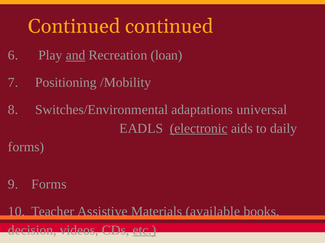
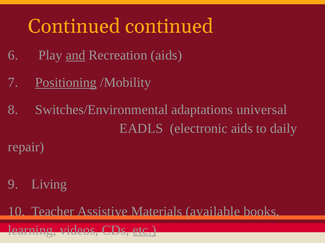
Recreation loan: loan -> aids (166, 55)
Positioning underline: none -> present (66, 83)
electronic underline: present -> none (199, 129)
forms: forms -> repair (26, 147)
9 Forms: Forms -> Living (49, 185)
decision: decision -> learning (32, 231)
